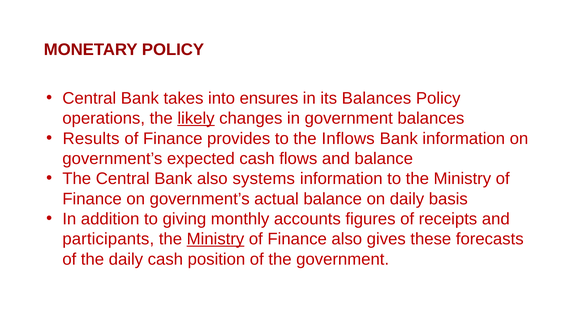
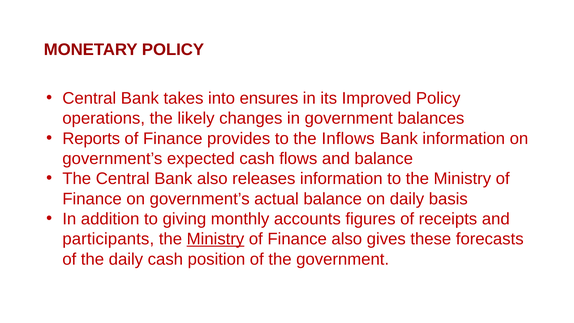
its Balances: Balances -> Improved (377, 98)
likely underline: present -> none (196, 118)
Results: Results -> Reports (91, 138)
systems: systems -> releases (264, 179)
